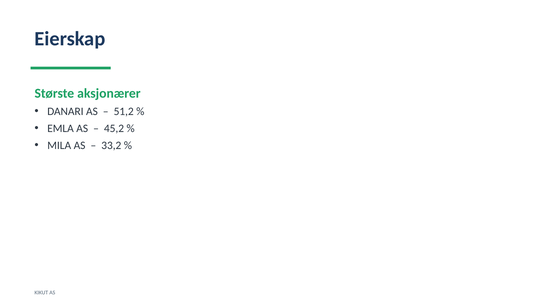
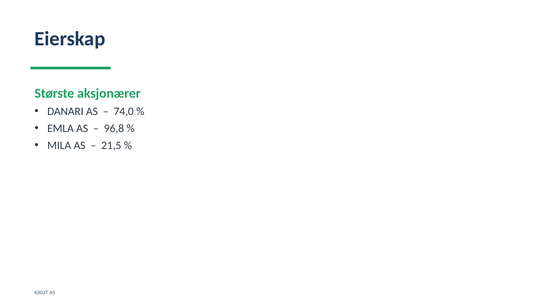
51,2: 51,2 -> 74,0 (124, 112)
45,2: 45,2 -> 96,8 (114, 129)
33,2: 33,2 -> 21,5 (111, 146)
